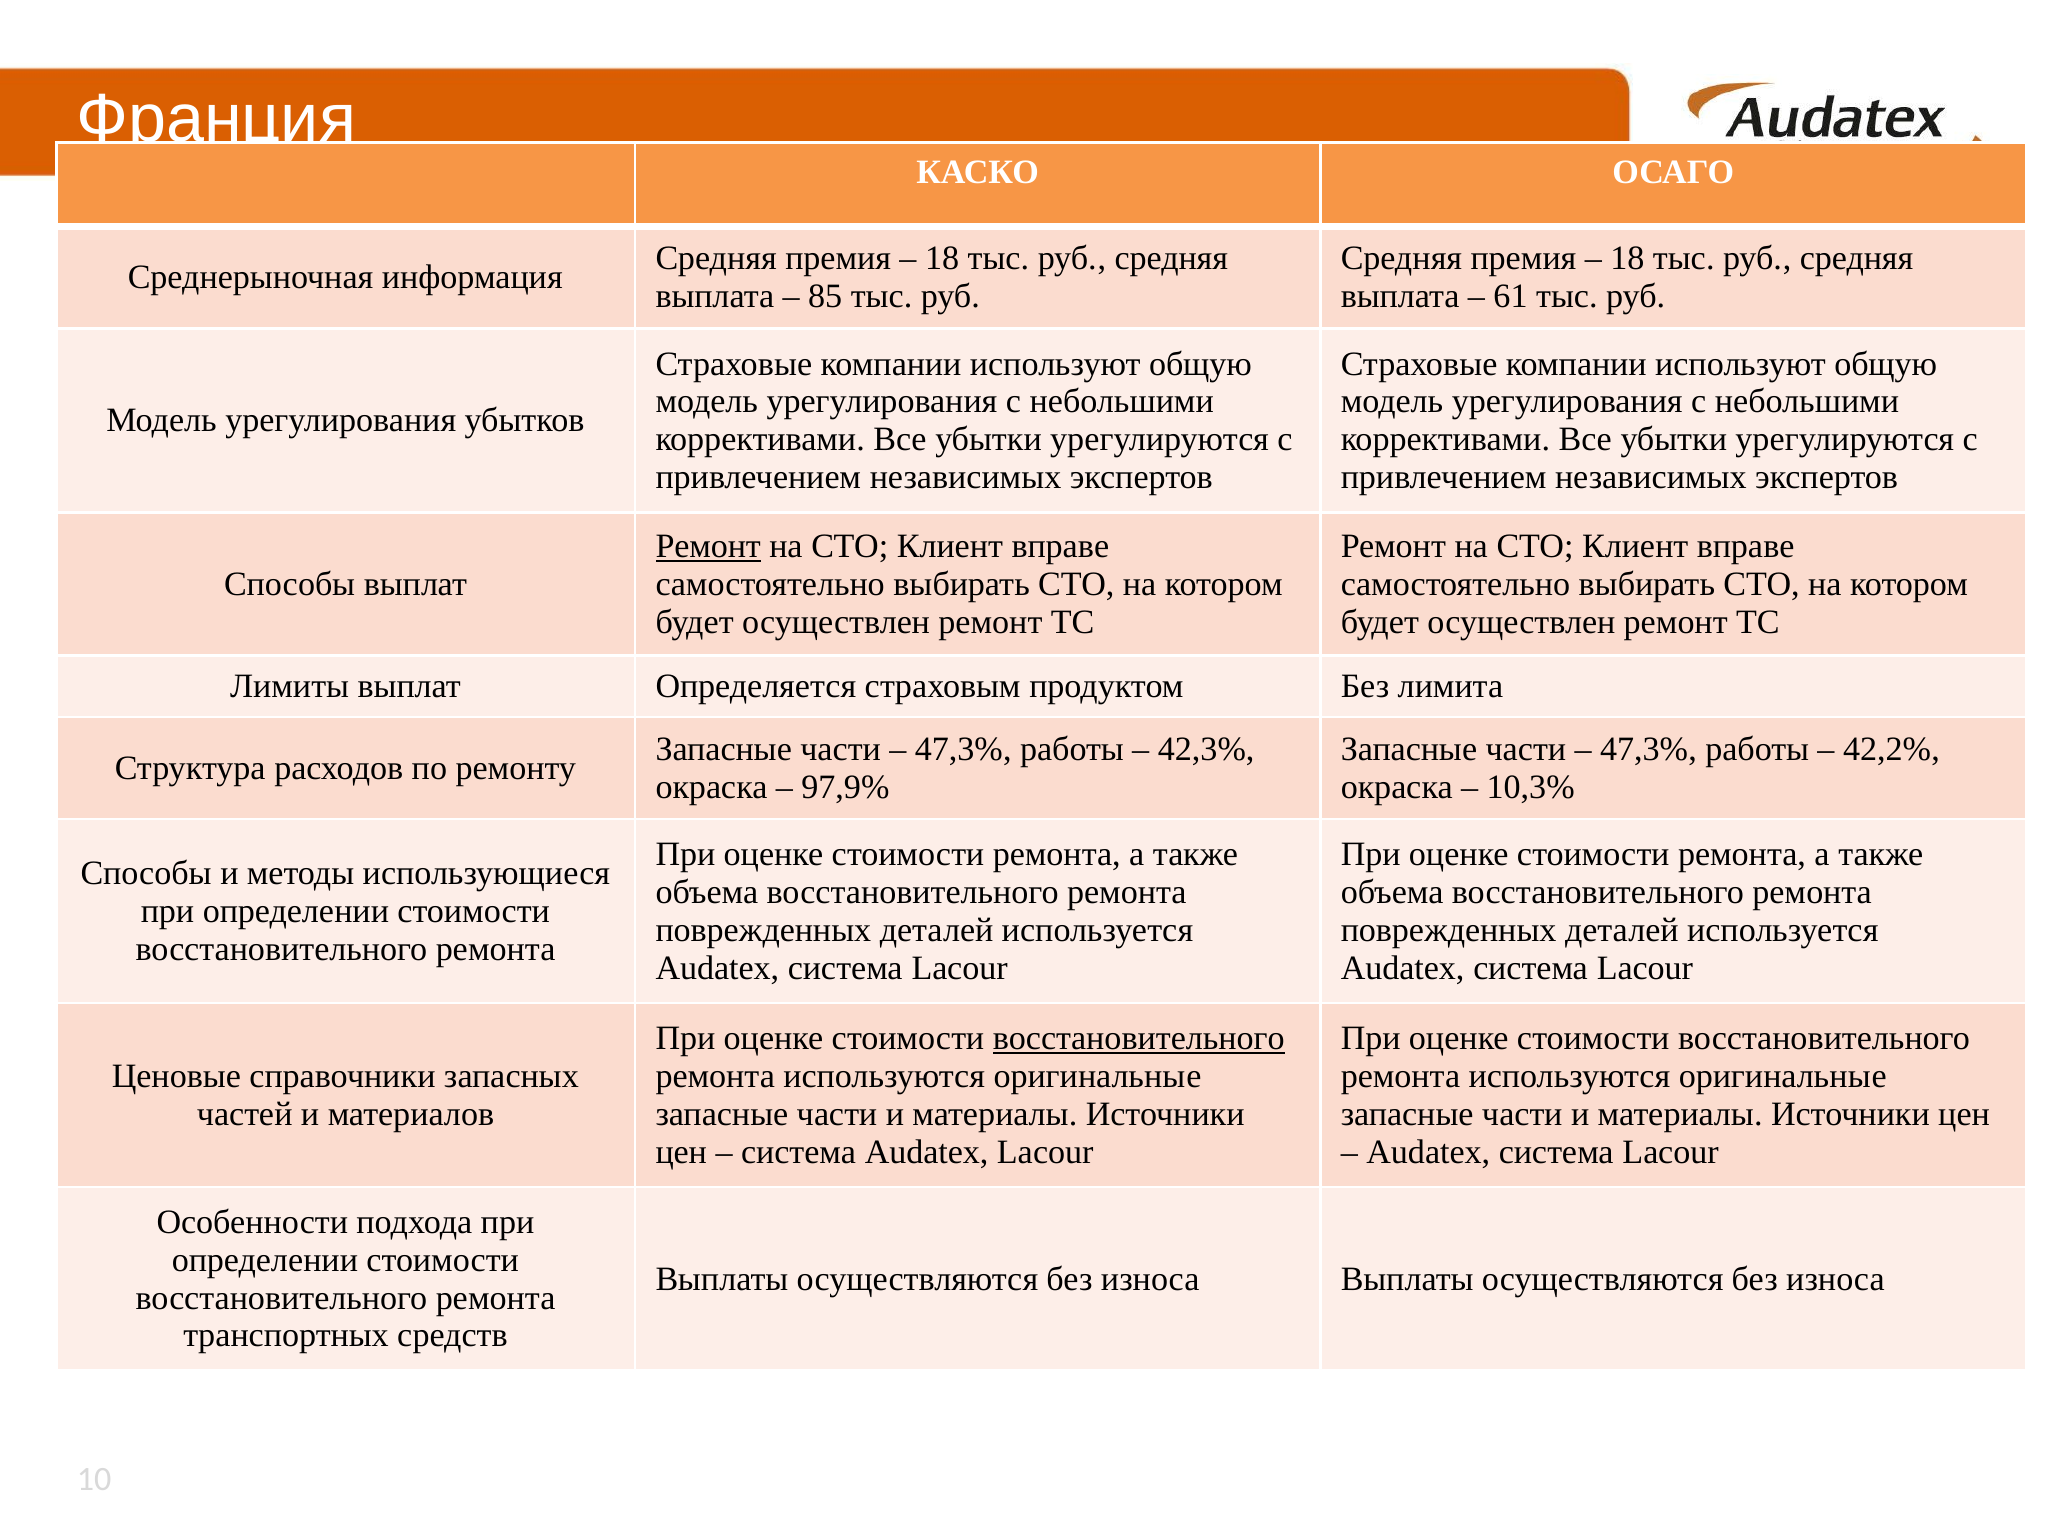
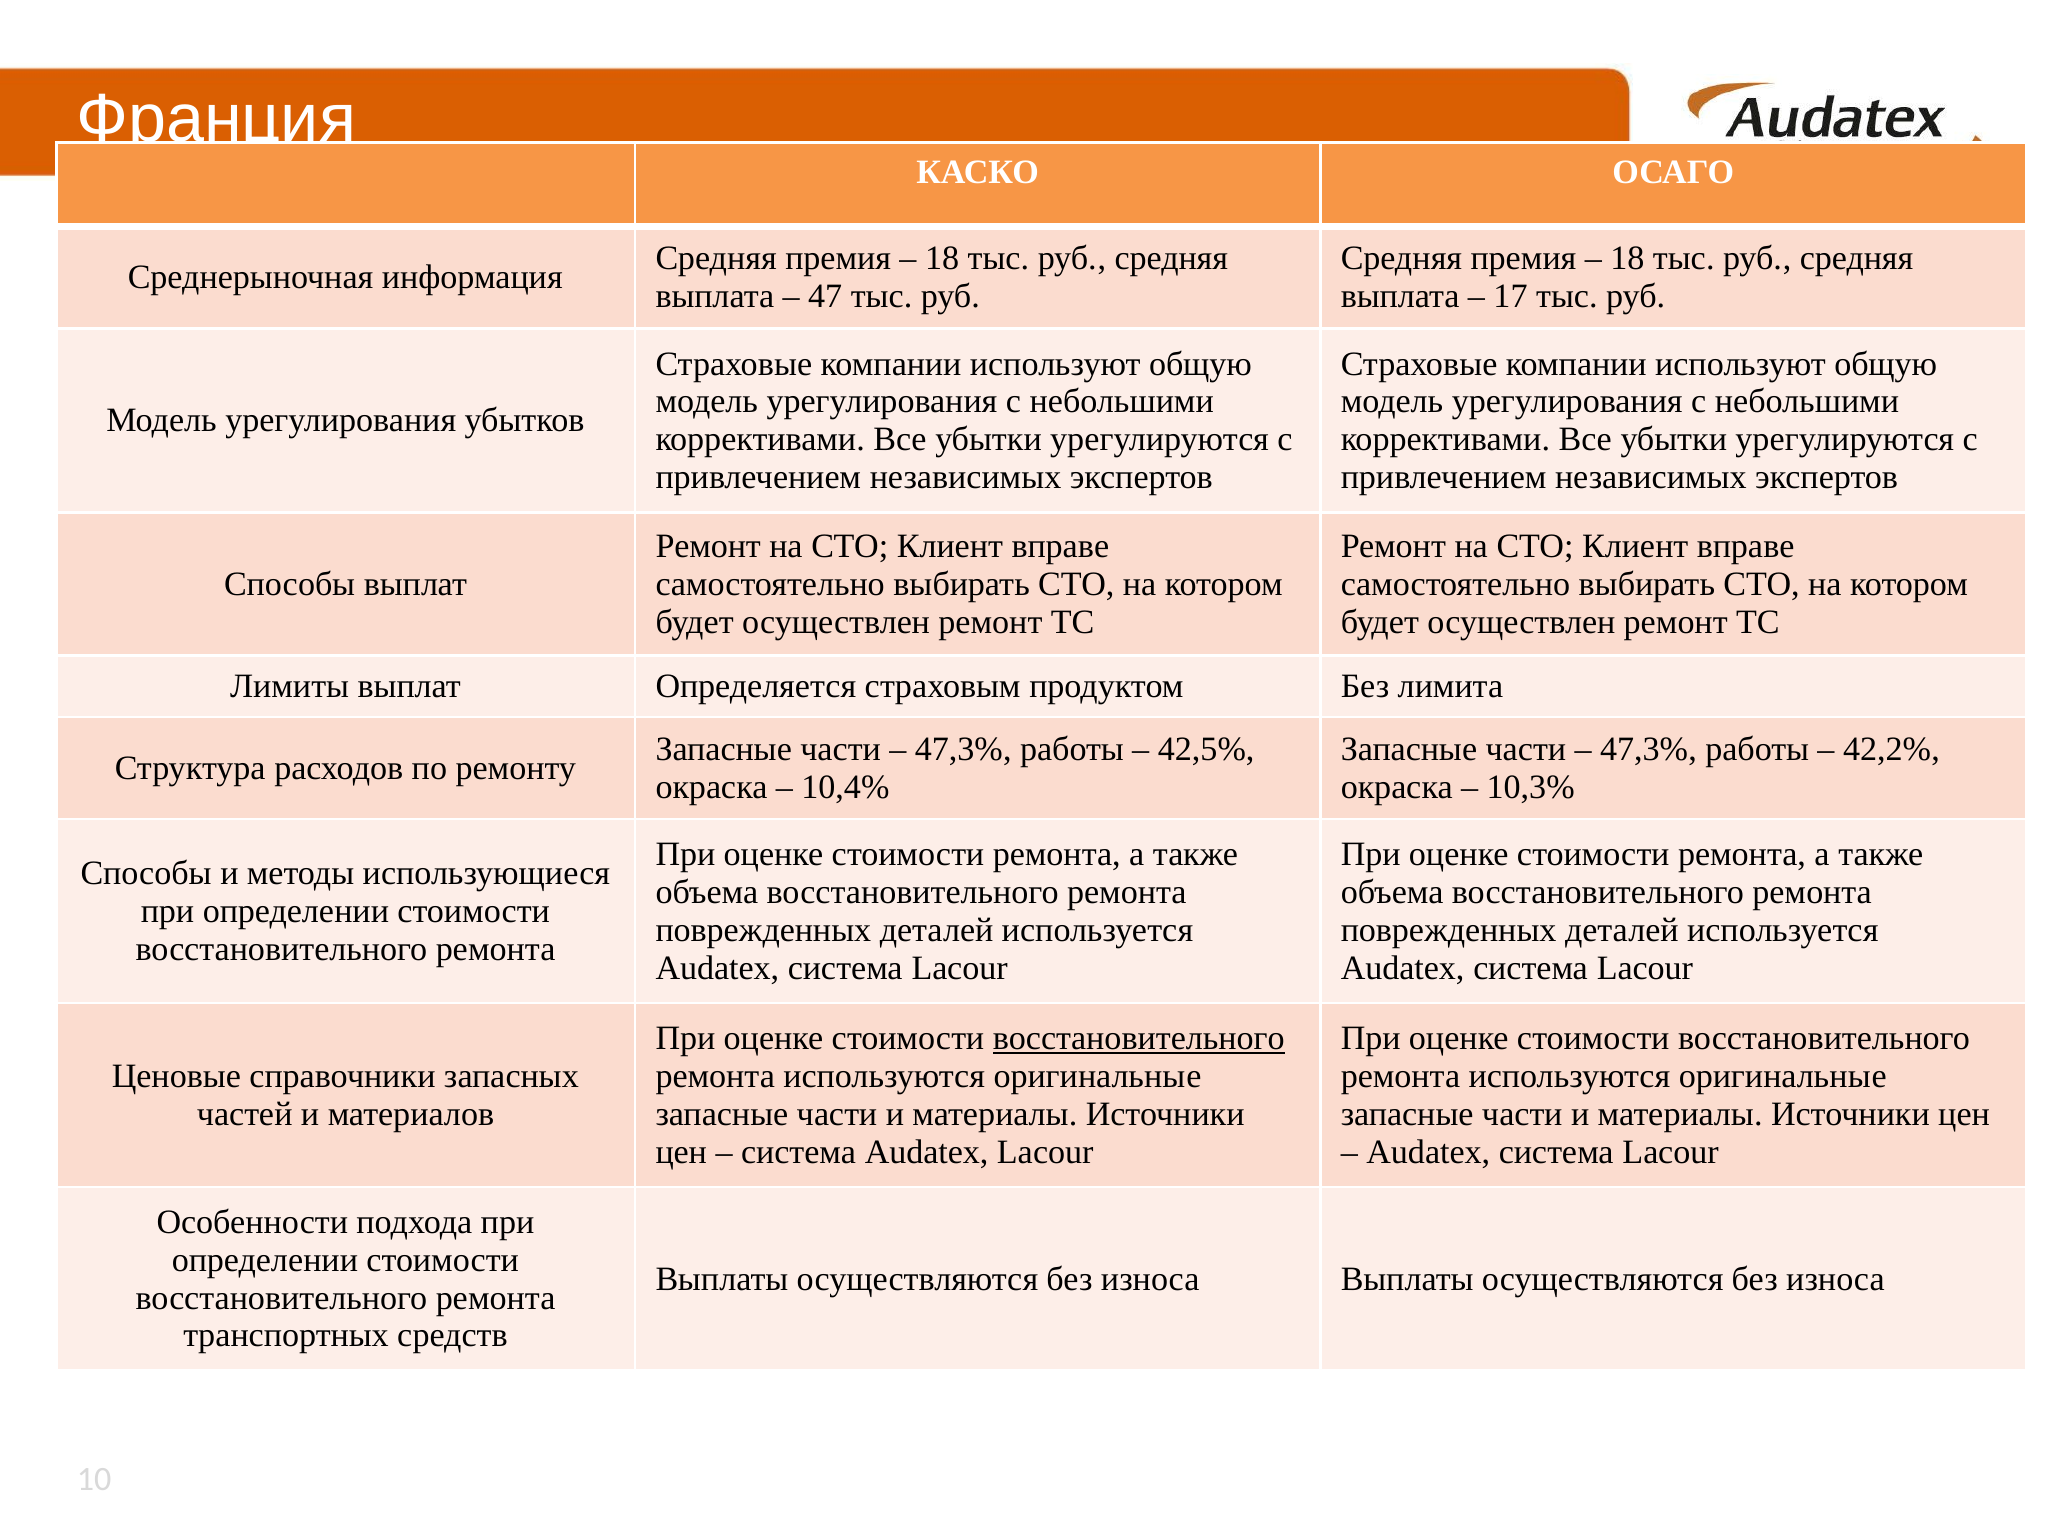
85: 85 -> 47 (825, 297)
61: 61 -> 17 (1511, 297)
Ремонт underline: present -> none (708, 546)
42,3%: 42,3% -> 42,5% (1206, 749)
97,9%: 97,9% -> 10,4% (845, 787)
